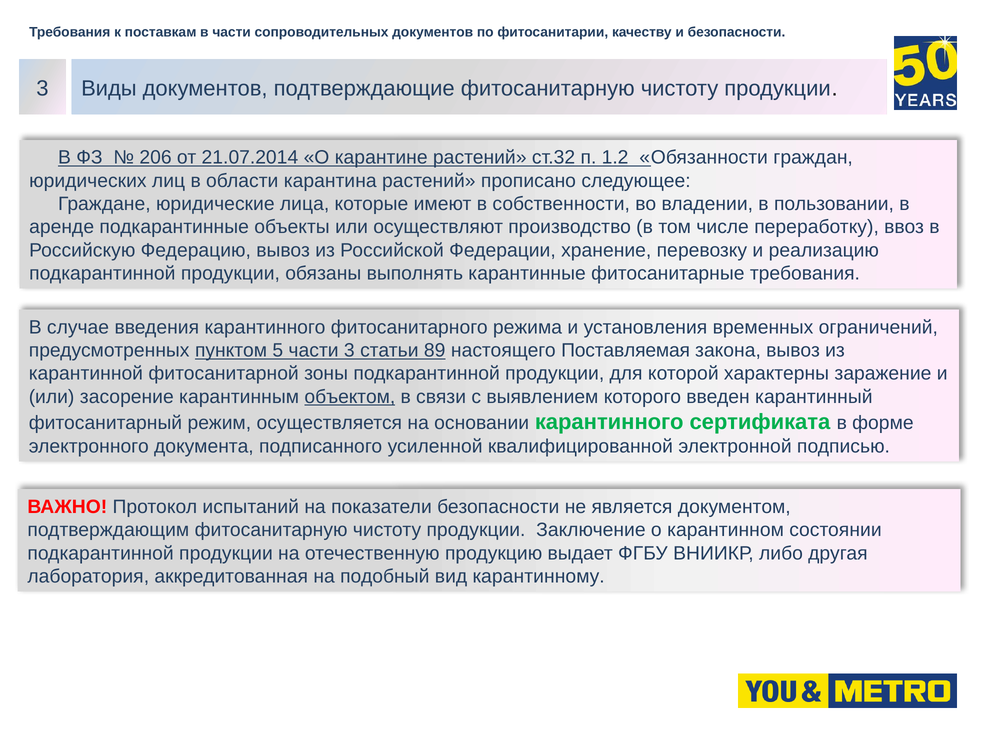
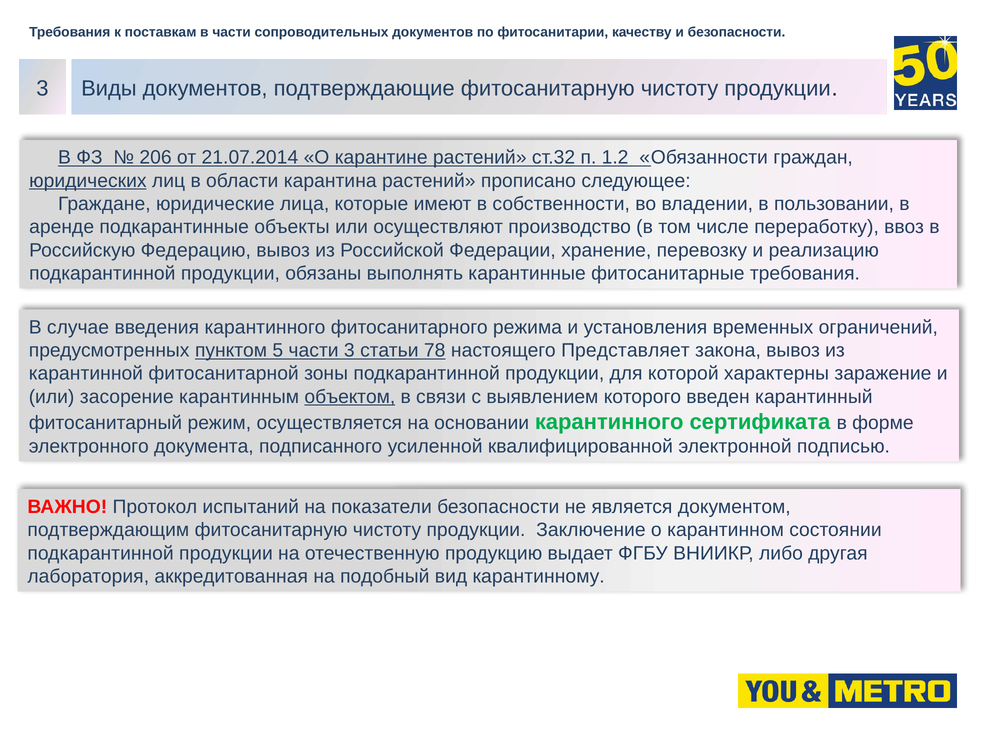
юридических underline: none -> present (88, 181)
89: 89 -> 78 (435, 350)
Поставляемая: Поставляемая -> Представляет (625, 350)
